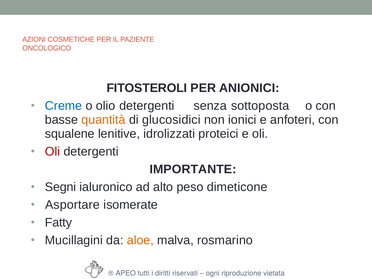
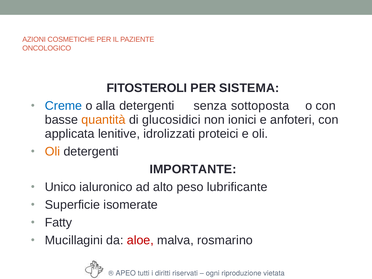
ANIONICI: ANIONICI -> SISTEMA (249, 88)
olio: olio -> alla (106, 106)
squalene: squalene -> applicata (70, 134)
Oli colour: red -> orange (53, 152)
Segni: Segni -> Unico (61, 187)
dimeticone: dimeticone -> lubrificante (237, 187)
Asportare: Asportare -> Superficie (73, 205)
aloe colour: orange -> red (140, 240)
